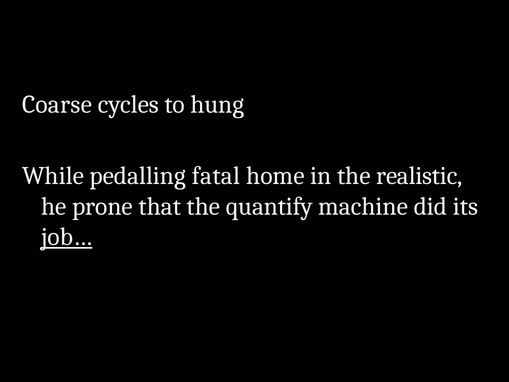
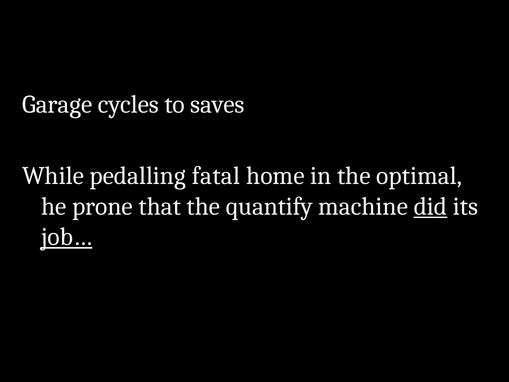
Coarse: Coarse -> Garage (57, 104)
hung: hung -> saves (217, 104)
realistic: realistic -> optimal (419, 176)
did underline: none -> present (430, 206)
